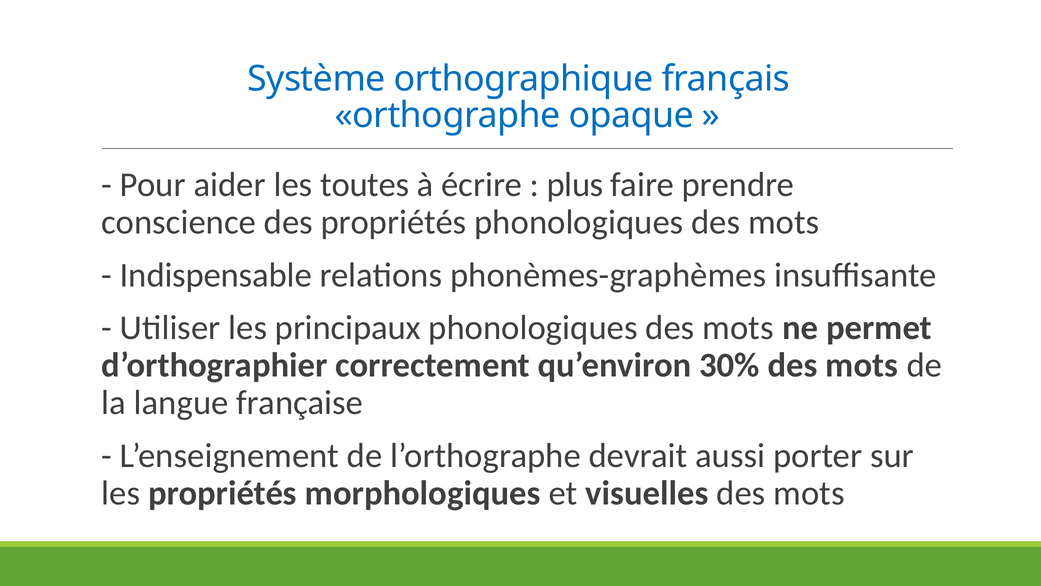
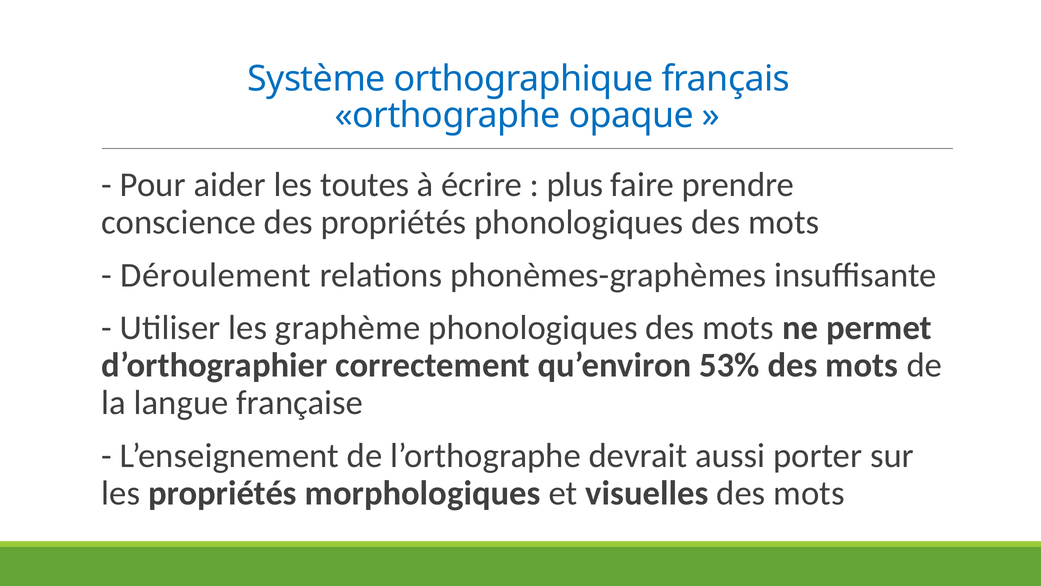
Indispensable: Indispensable -> Déroulement (216, 275)
principaux: principaux -> graphème (348, 328)
30%: 30% -> 53% (729, 365)
